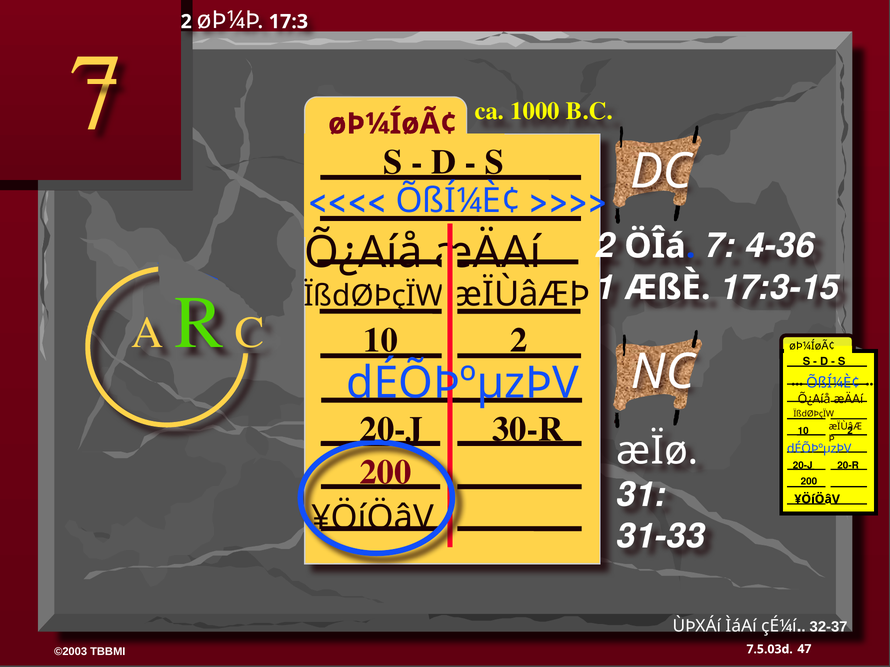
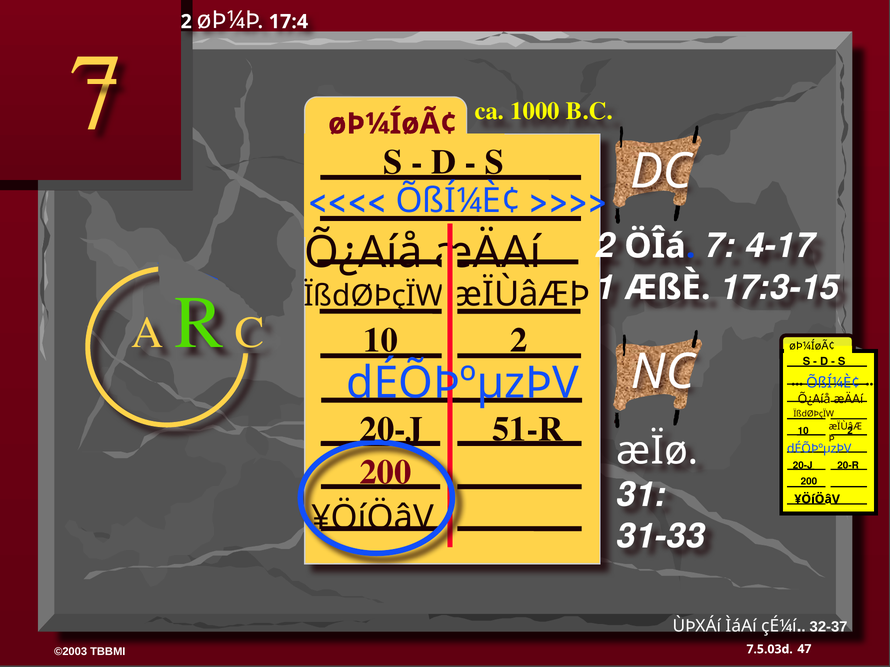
17:3: 17:3 -> 17:4 (288, 22)
4-36: 4-36 -> 4-17 (780, 246)
30-R: 30-R -> 51-R (528, 430)
